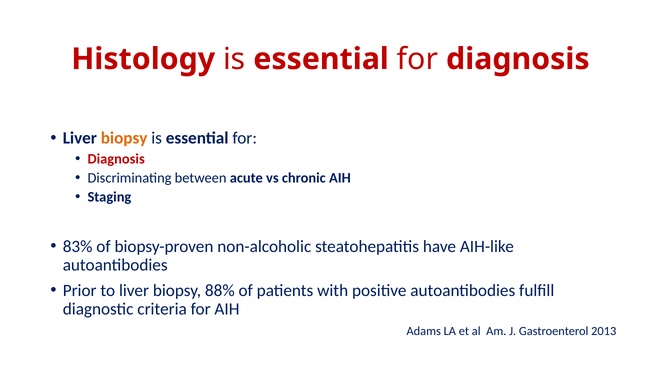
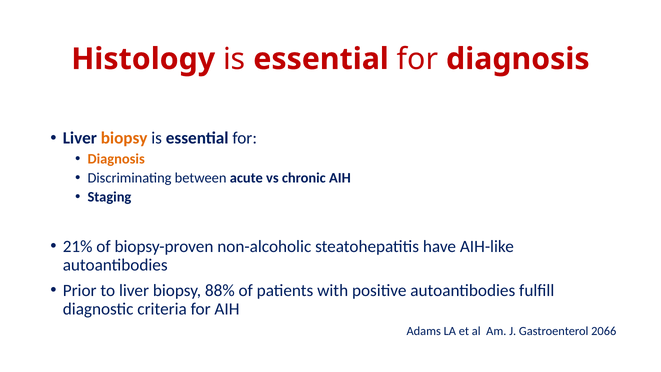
Diagnosis colour: red -> orange (116, 159)
83%: 83% -> 21% (78, 246)
2013: 2013 -> 2066 (604, 331)
